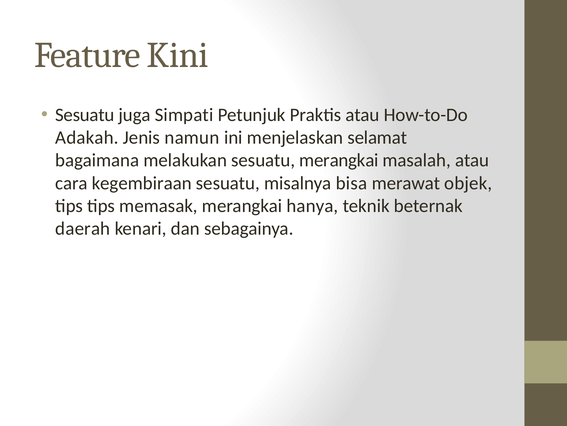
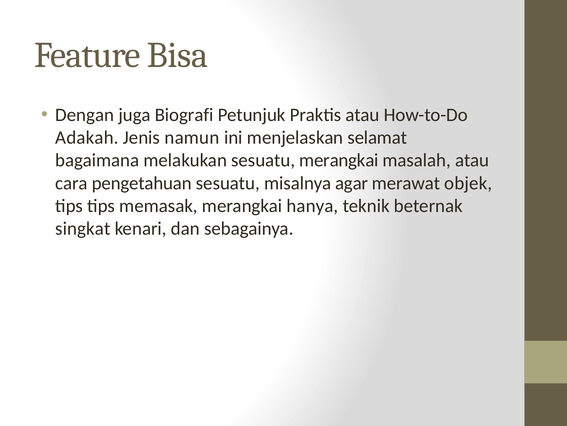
Kini: Kini -> Bisa (178, 55)
Sesuatu: Sesuatu -> Dengan (85, 115)
Simpati: Simpati -> Biografi (184, 115)
kegembiraan: kegembiraan -> pengetahuan (142, 183)
bisa: bisa -> agar (352, 183)
daerah: daerah -> singkat (83, 228)
